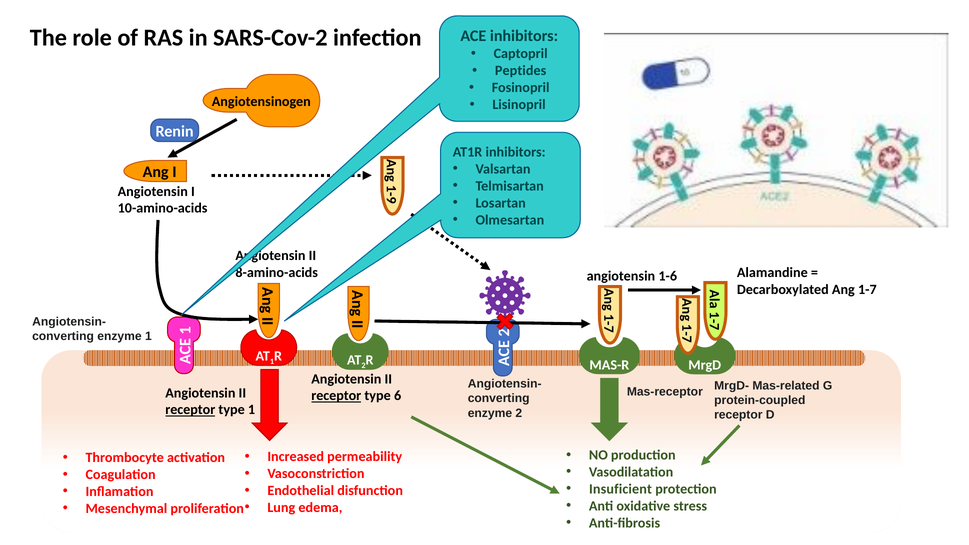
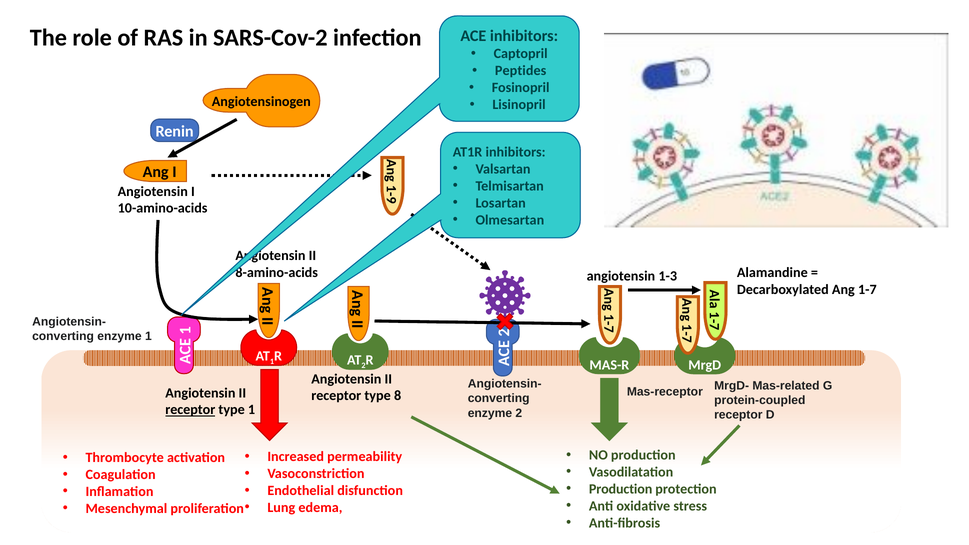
1-6: 1-6 -> 1-3 (668, 276)
receptor underline: present -> none (336, 396)
6: 6 -> 8 (398, 396)
Insuficient: Insuficient -> Production (621, 489)
